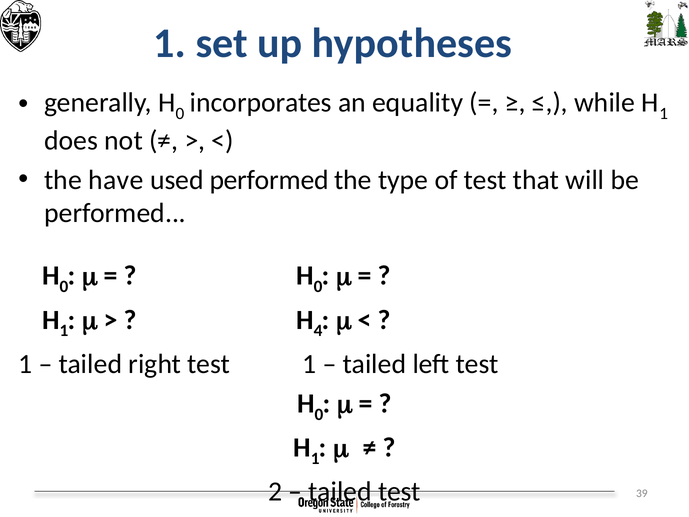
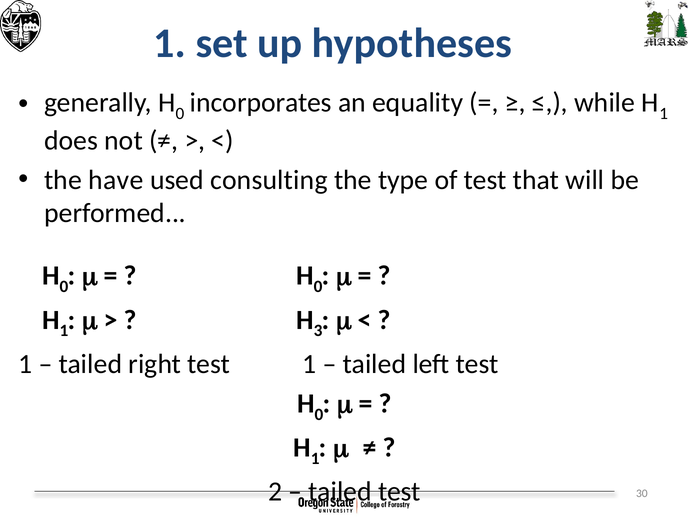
used performed: performed -> consulting (269, 180)
4: 4 -> 3 (318, 331)
39: 39 -> 30 (642, 493)
